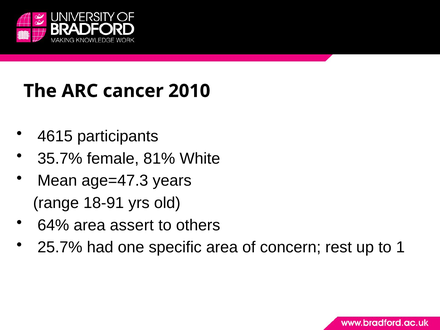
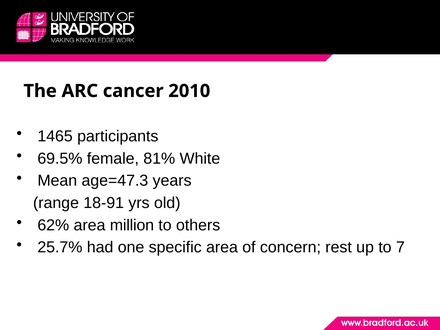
4615: 4615 -> 1465 (55, 136)
35.7%: 35.7% -> 69.5% (60, 158)
64%: 64% -> 62% (53, 225)
assert: assert -> million (132, 225)
1: 1 -> 7 (400, 247)
